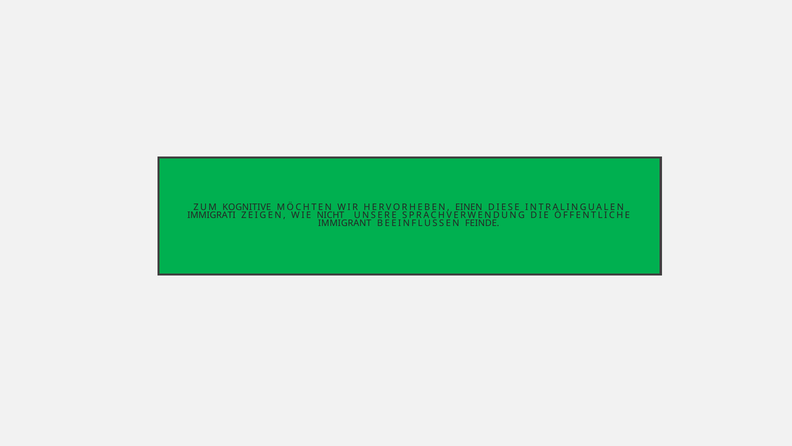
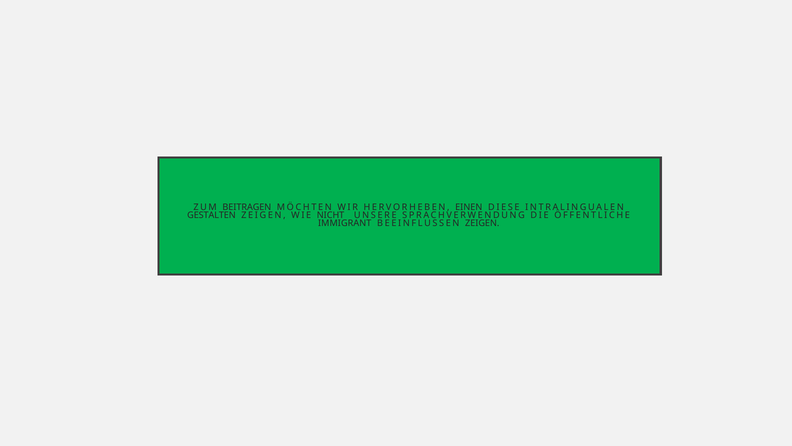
KOGNITIVE: KOGNITIVE -> BEITRAGEN (247, 207)
IMMIGRATI: IMMIGRATI -> GESTALTEN (211, 215)
BEEINFLUSSEN FEINDE: FEINDE -> ZEIGEN (482, 223)
